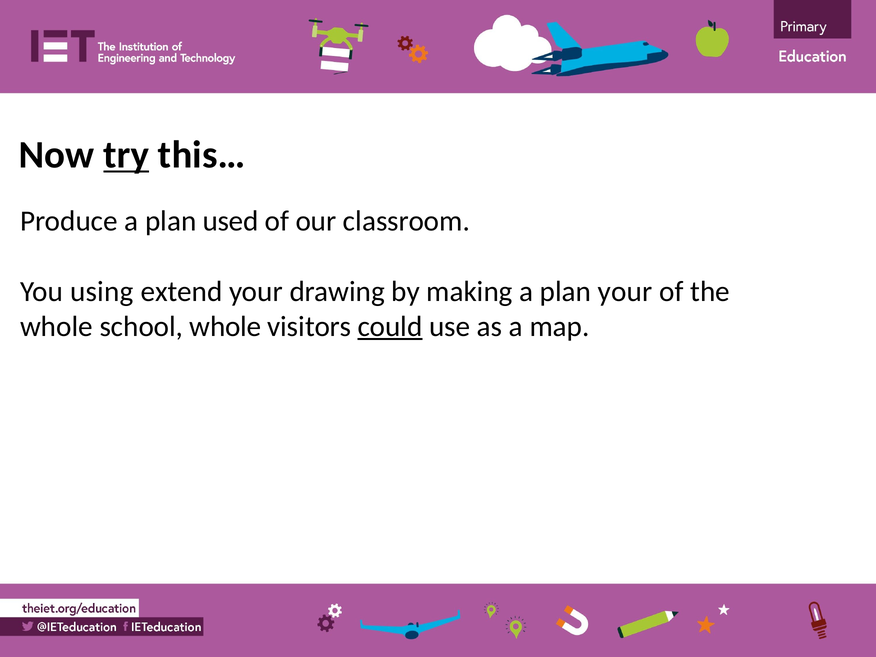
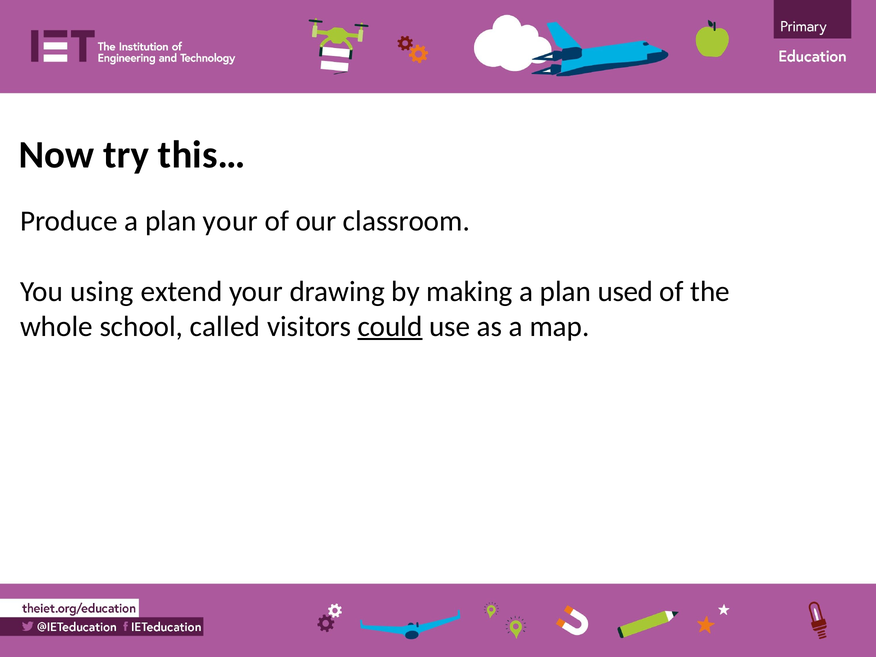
try underline: present -> none (126, 155)
plan used: used -> your (230, 221)
plan your: your -> used (625, 291)
school whole: whole -> called (225, 326)
